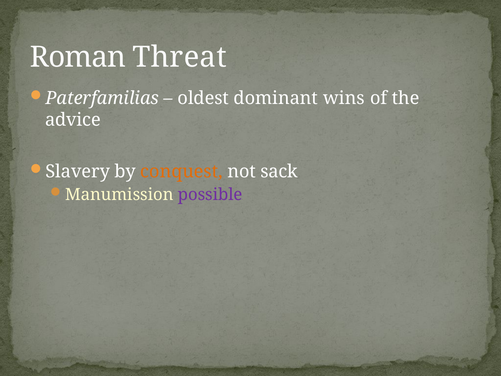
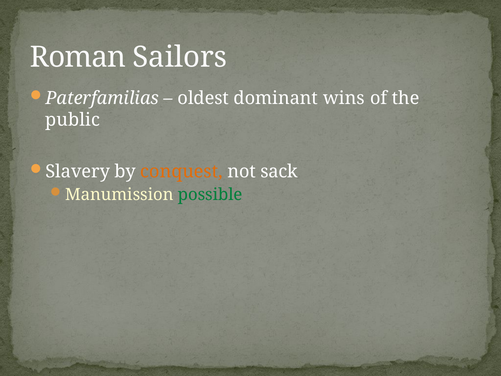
Threat: Threat -> Sailors (180, 57)
advice: advice -> public (73, 120)
possible colour: purple -> green (210, 194)
